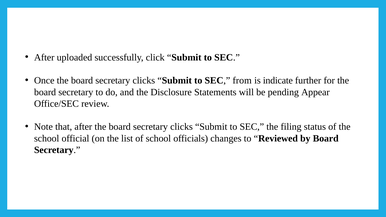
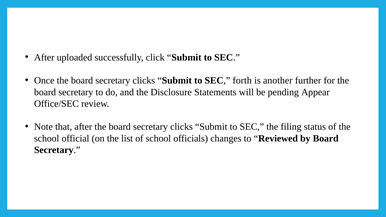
from: from -> forth (242, 81)
indicate: indicate -> another (278, 81)
